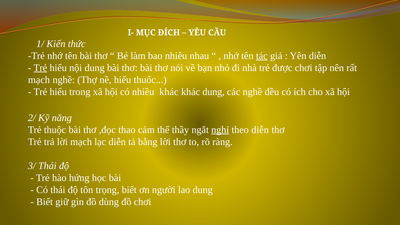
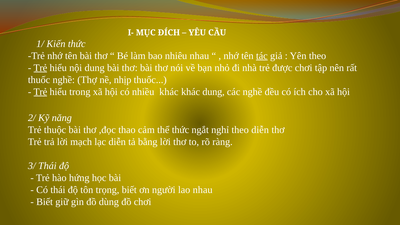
Yên diễn: diễn -> theo (318, 56)
mạch: mạch -> thuốc (39, 80)
nề hiểu: hiểu -> nhịp (123, 80)
Trẻ underline: none -> present (40, 92)
thể thầy: thầy -> thức (181, 130)
nghỉ underline: present -> none (220, 130)
lao dung: dung -> nhau (203, 190)
